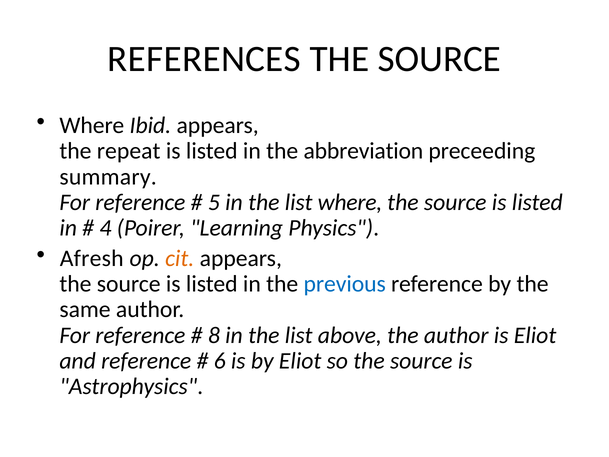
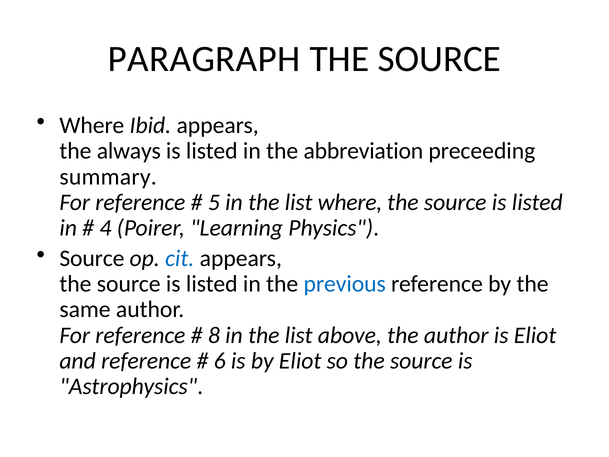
REFERENCES: REFERENCES -> PARAGRAPH (204, 59)
repeat: repeat -> always (129, 151)
Afresh: Afresh -> Source (92, 258)
cit colour: orange -> blue (180, 258)
